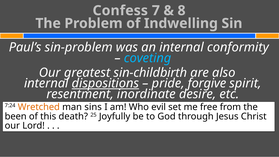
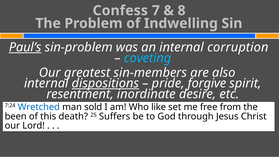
Paul’s underline: none -> present (25, 47)
conformity: conformity -> corruption (238, 47)
sin-childbirth: sin-childbirth -> sin-members (150, 73)
Wretched colour: orange -> blue (39, 107)
sins: sins -> sold (93, 107)
evil: evil -> like (159, 107)
Joyfully: Joyfully -> Suffers (115, 116)
